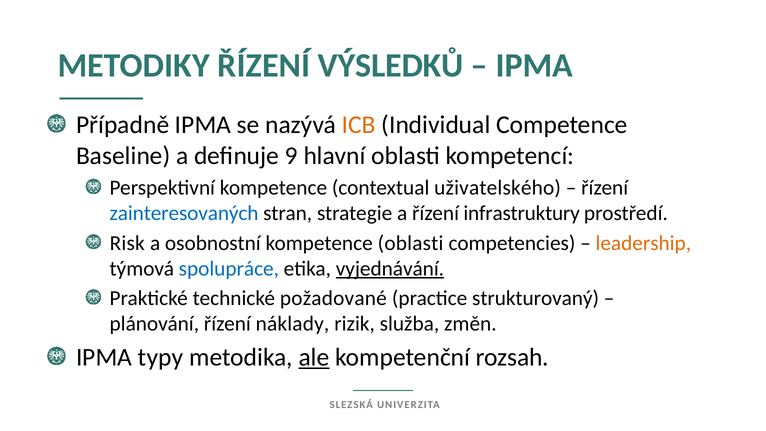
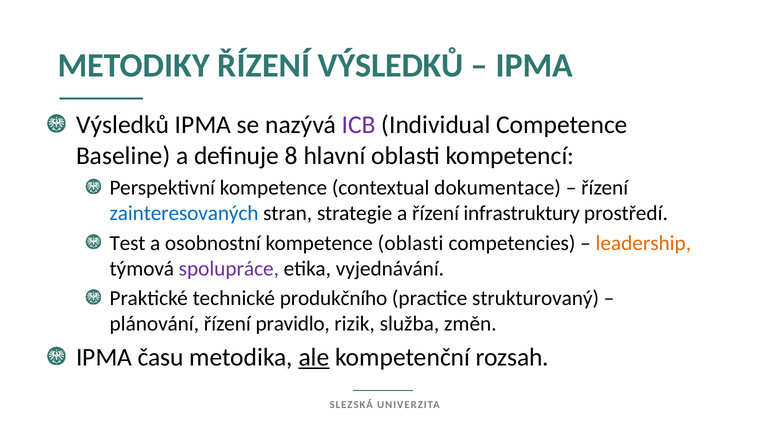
Případně: Případně -> Výsledků (123, 125)
ICB colour: orange -> purple (359, 125)
9: 9 -> 8 (291, 156)
uživatelského: uživatelského -> dokumentace (498, 188)
Risk: Risk -> Test (127, 243)
spolupráce colour: blue -> purple (229, 268)
vyjednávání underline: present -> none (390, 268)
požadované: požadované -> produkčního (334, 298)
náklady: náklady -> pravidlo (293, 324)
typy: typy -> času (161, 357)
